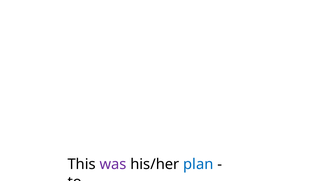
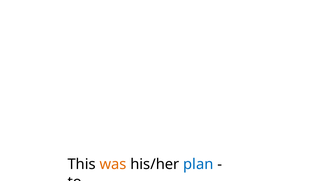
was colour: purple -> orange (113, 164)
